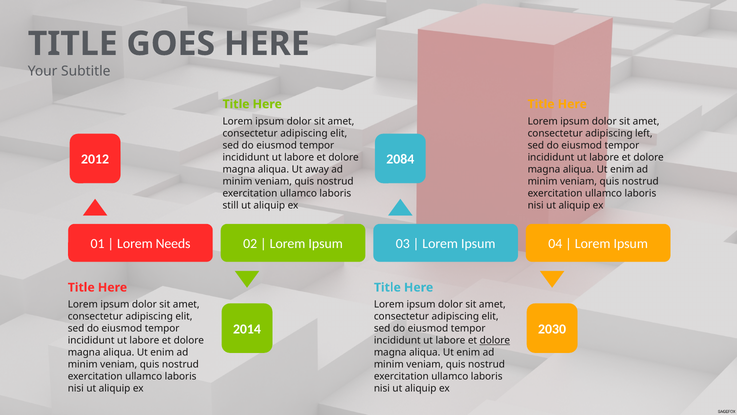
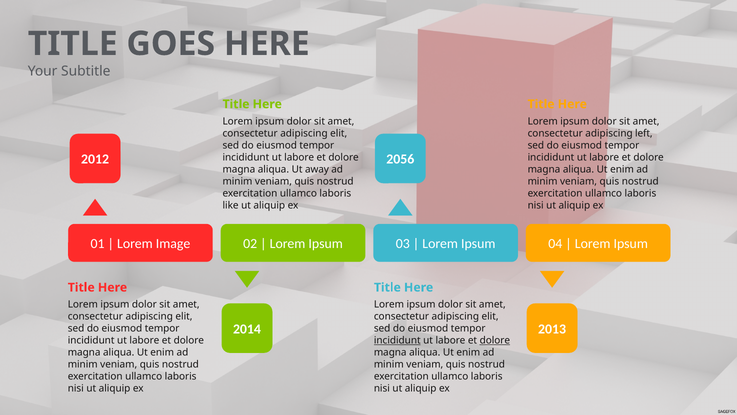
2084: 2084 -> 2056 (400, 159)
still: still -> like (231, 205)
Needs: Needs -> Image (173, 244)
2030: 2030 -> 2013 (552, 329)
incididunt underline: none -> present (397, 340)
